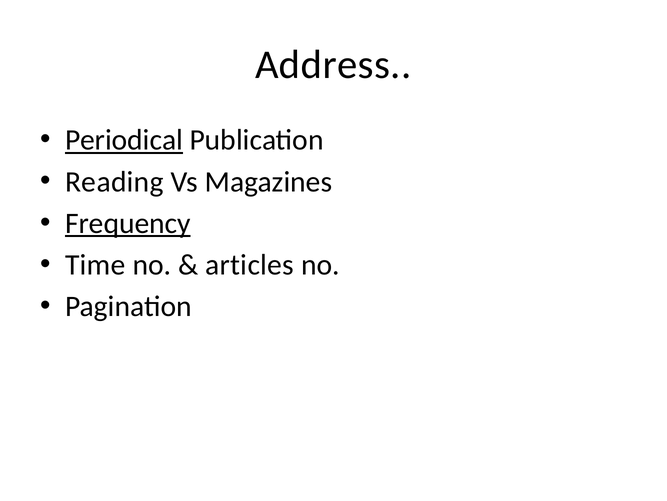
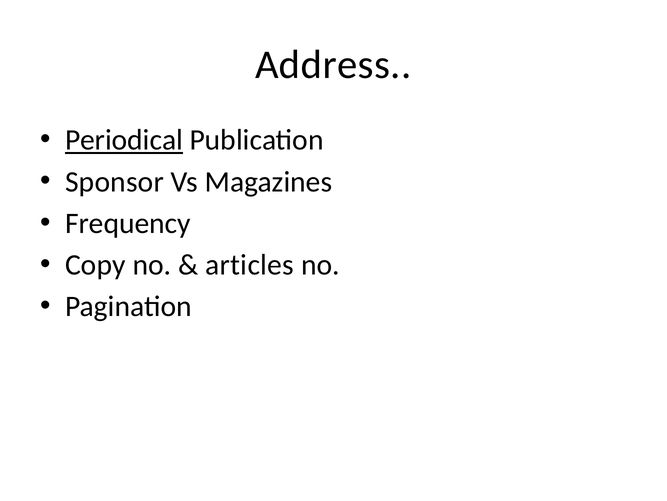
Reading: Reading -> Sponsor (115, 181)
Frequency underline: present -> none (128, 223)
Time: Time -> Copy (95, 264)
